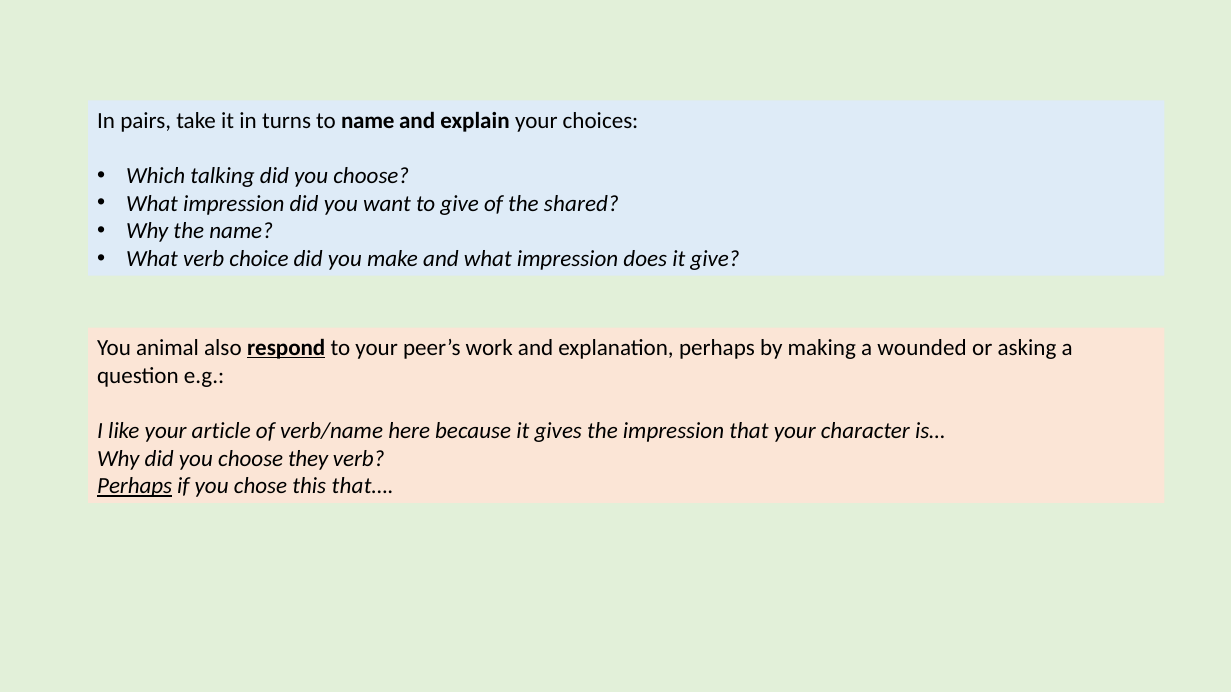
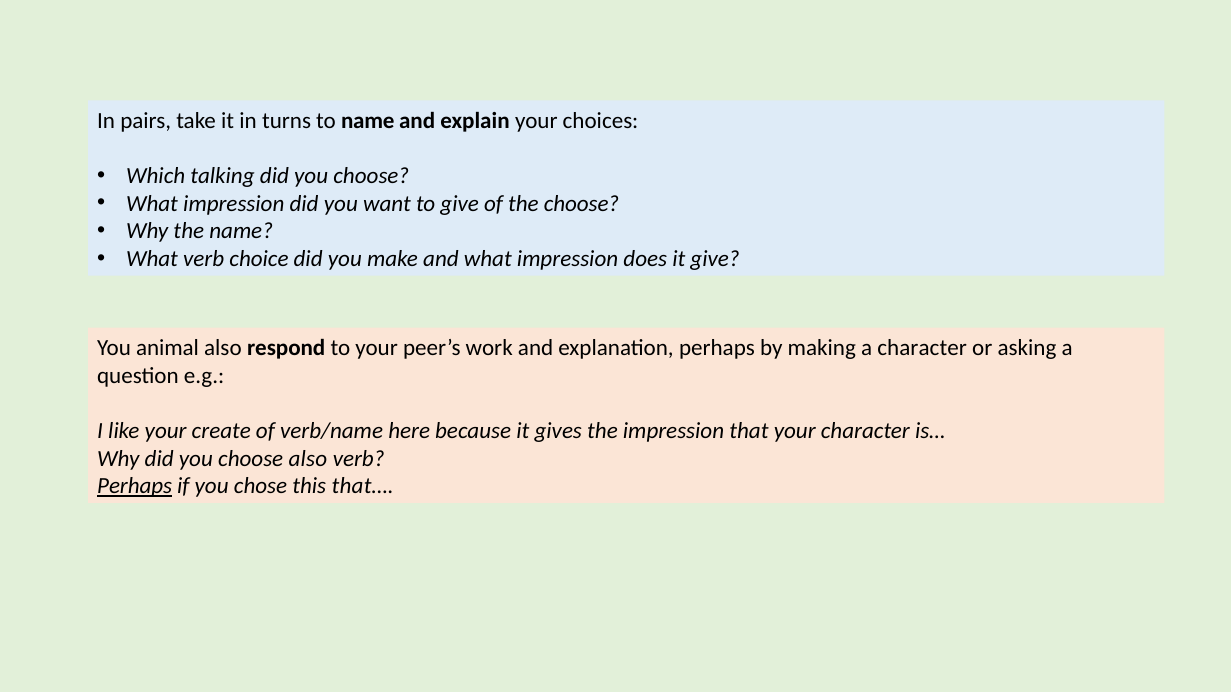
the shared: shared -> choose (582, 204)
respond underline: present -> none (286, 348)
a wounded: wounded -> character (922, 348)
article: article -> create (221, 431)
choose they: they -> also (308, 459)
